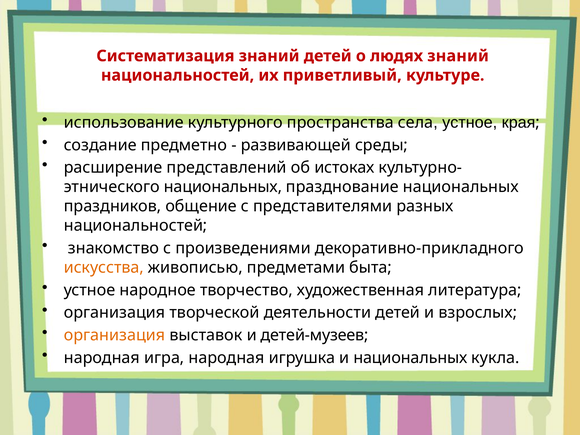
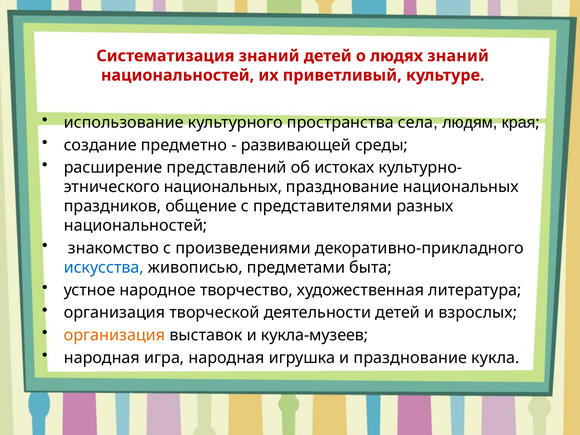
устное: устное -> людям (470, 122)
искусства colour: orange -> blue (104, 268)
детей-музеев: детей-музеев -> кукла-музеев (315, 335)
и национальных: национальных -> празднование (410, 358)
